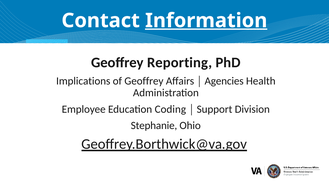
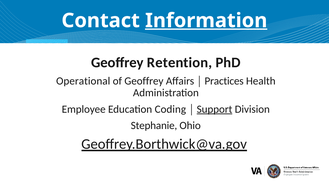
Reporting: Reporting -> Retention (180, 63)
Implications: Implications -> Operational (83, 81)
Agencies: Agencies -> Practices (224, 81)
Support underline: none -> present (215, 109)
